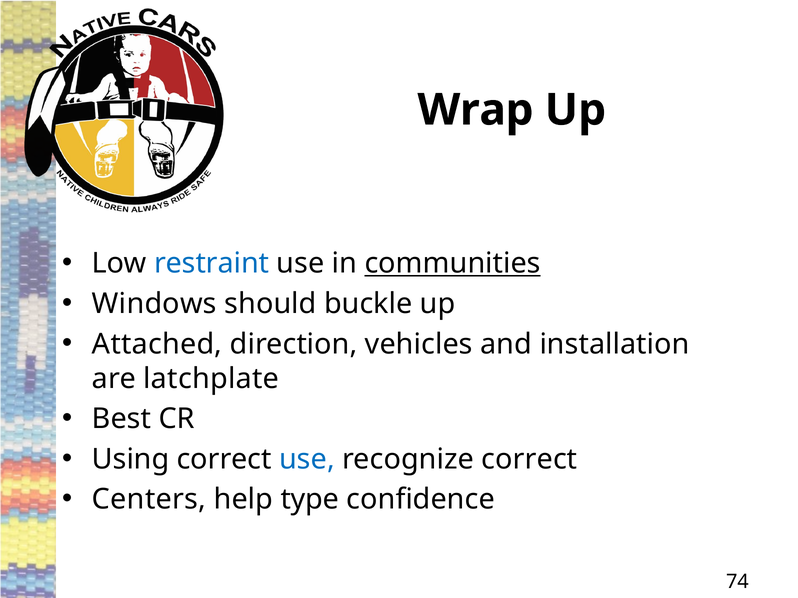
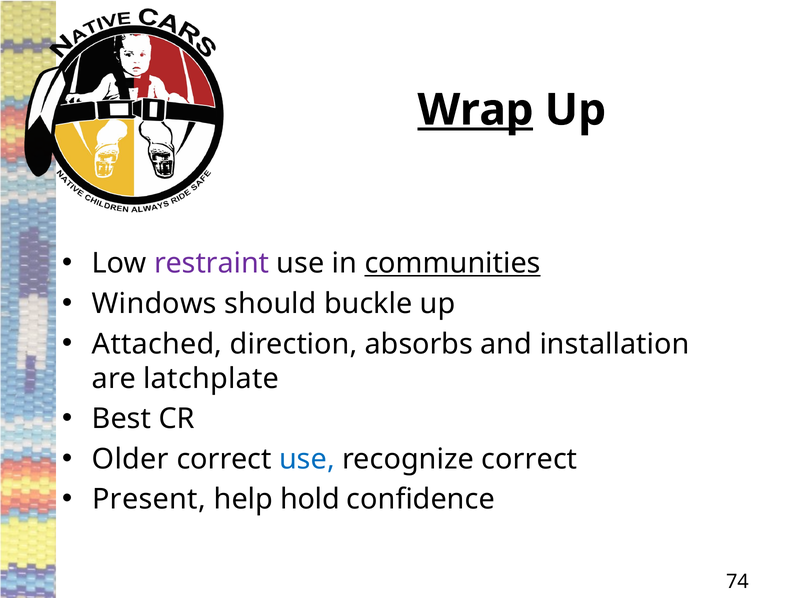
Wrap underline: none -> present (476, 110)
restraint colour: blue -> purple (212, 264)
vehicles: vehicles -> absorbs (419, 344)
Using: Using -> Older (130, 459)
Centers: Centers -> Present (149, 500)
type: type -> hold (310, 500)
